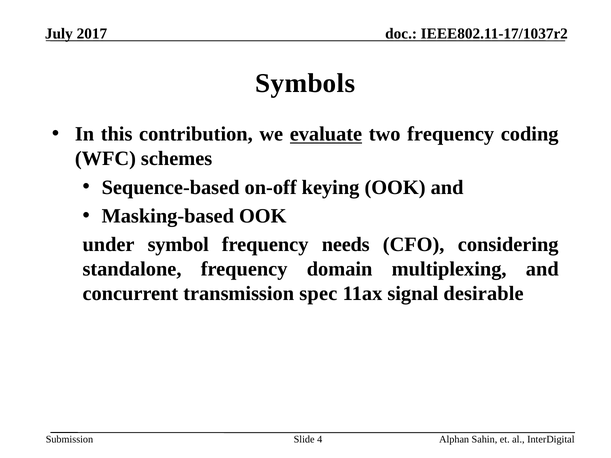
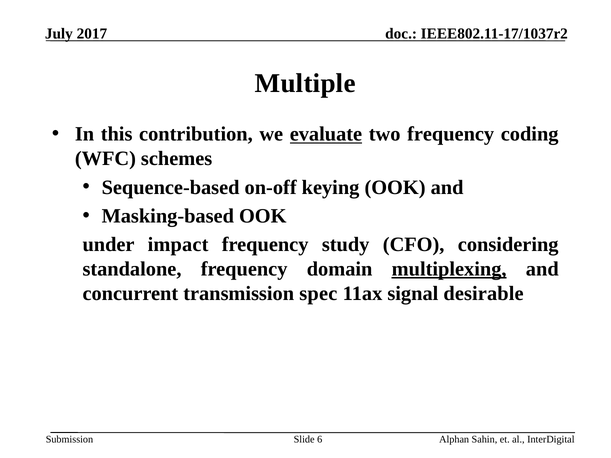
Symbols: Symbols -> Multiple (305, 83)
symbol: symbol -> impact (178, 245)
needs: needs -> study (346, 245)
multiplexing underline: none -> present (449, 269)
4: 4 -> 6 (320, 439)
